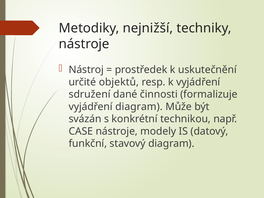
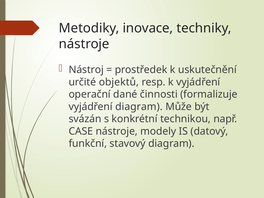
nejnižší: nejnižší -> inovace (148, 28)
sdružení: sdružení -> operační (90, 94)
